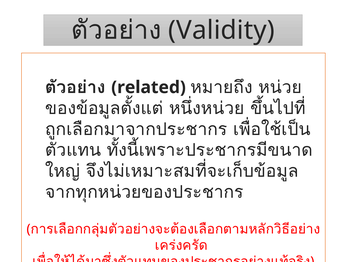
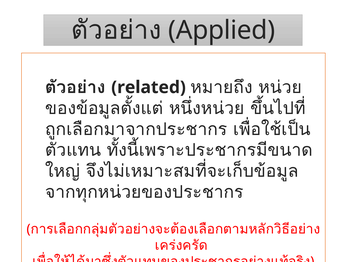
Validity: Validity -> Applied (222, 30)
